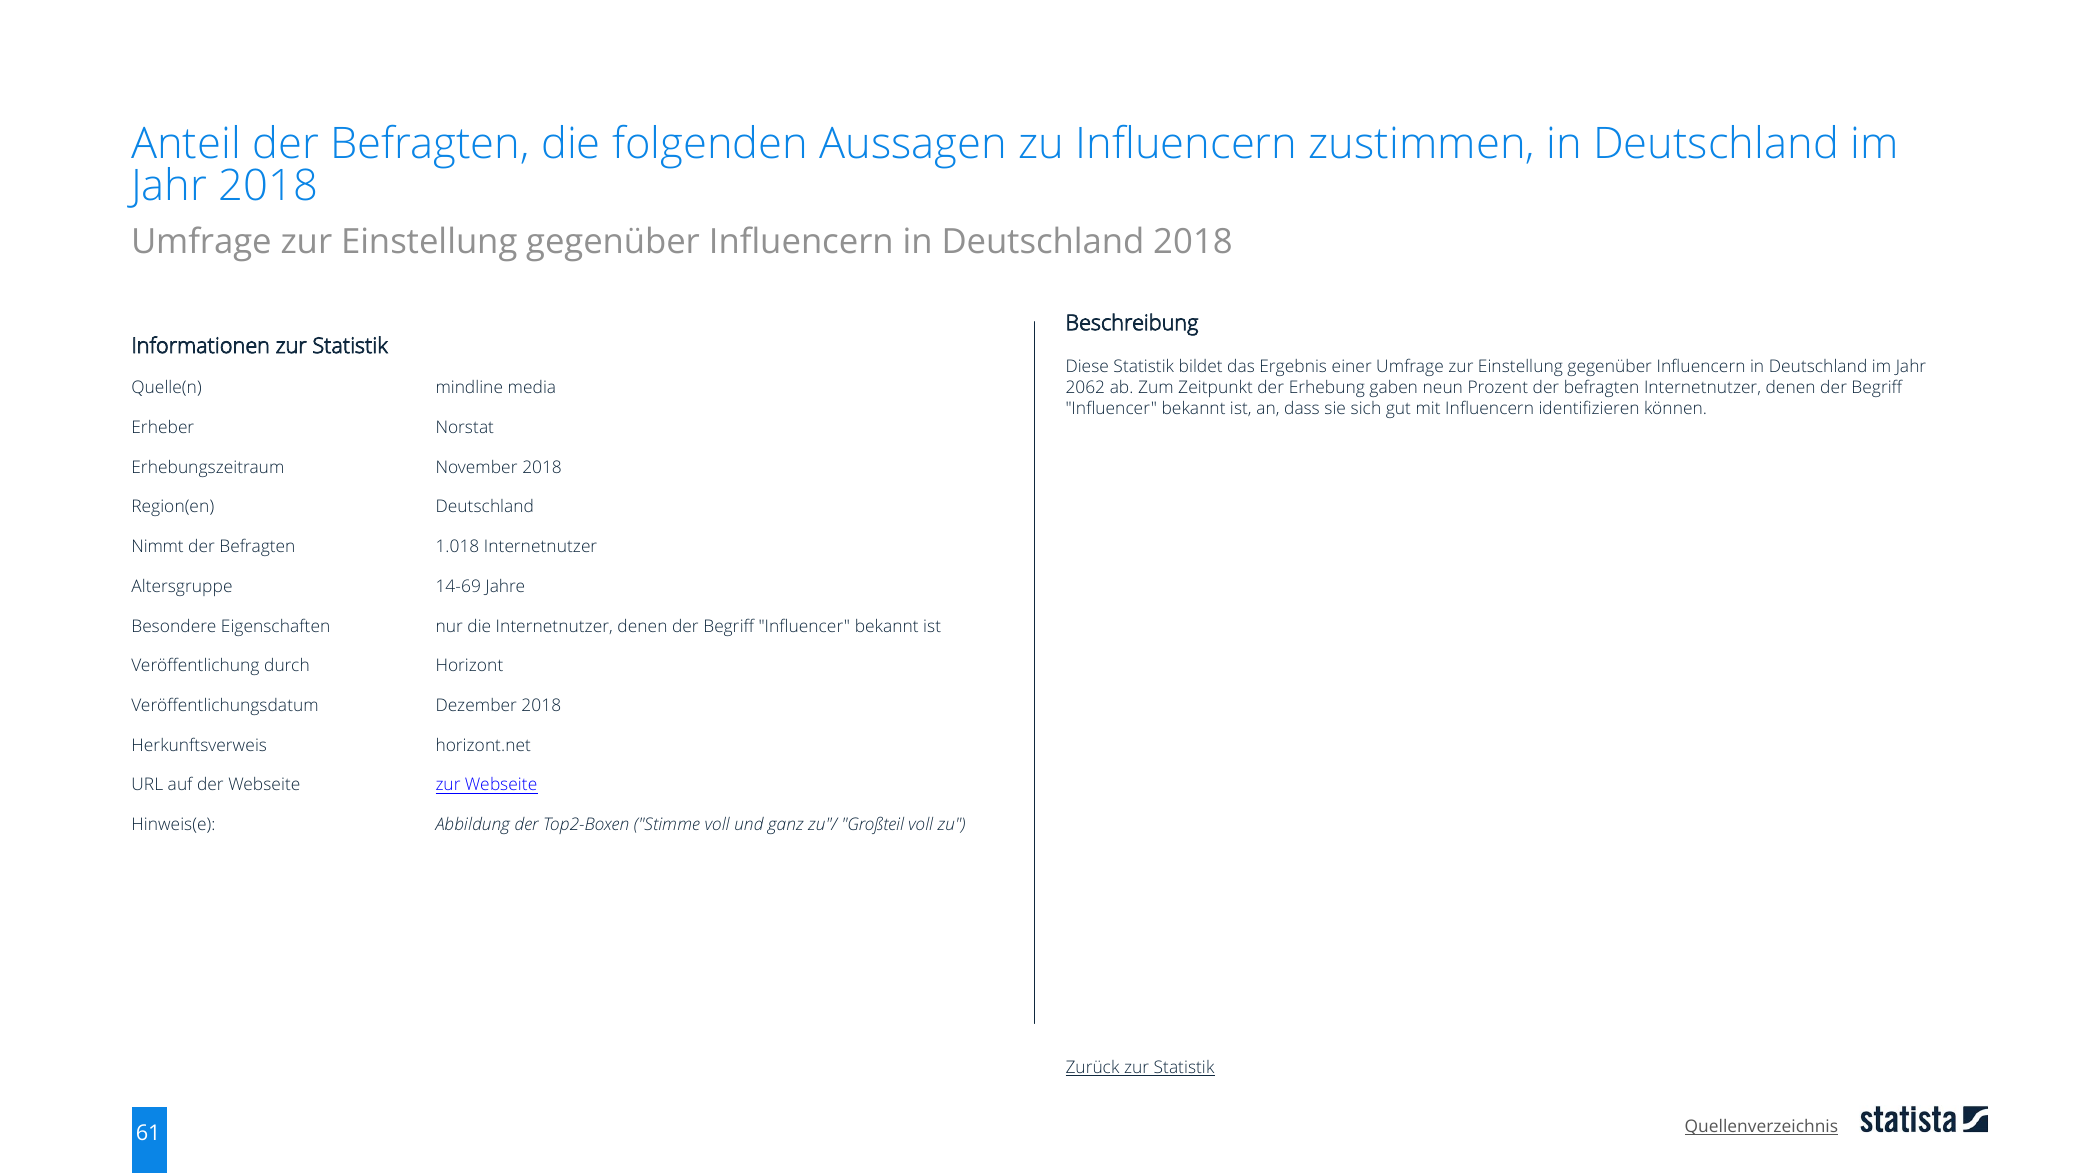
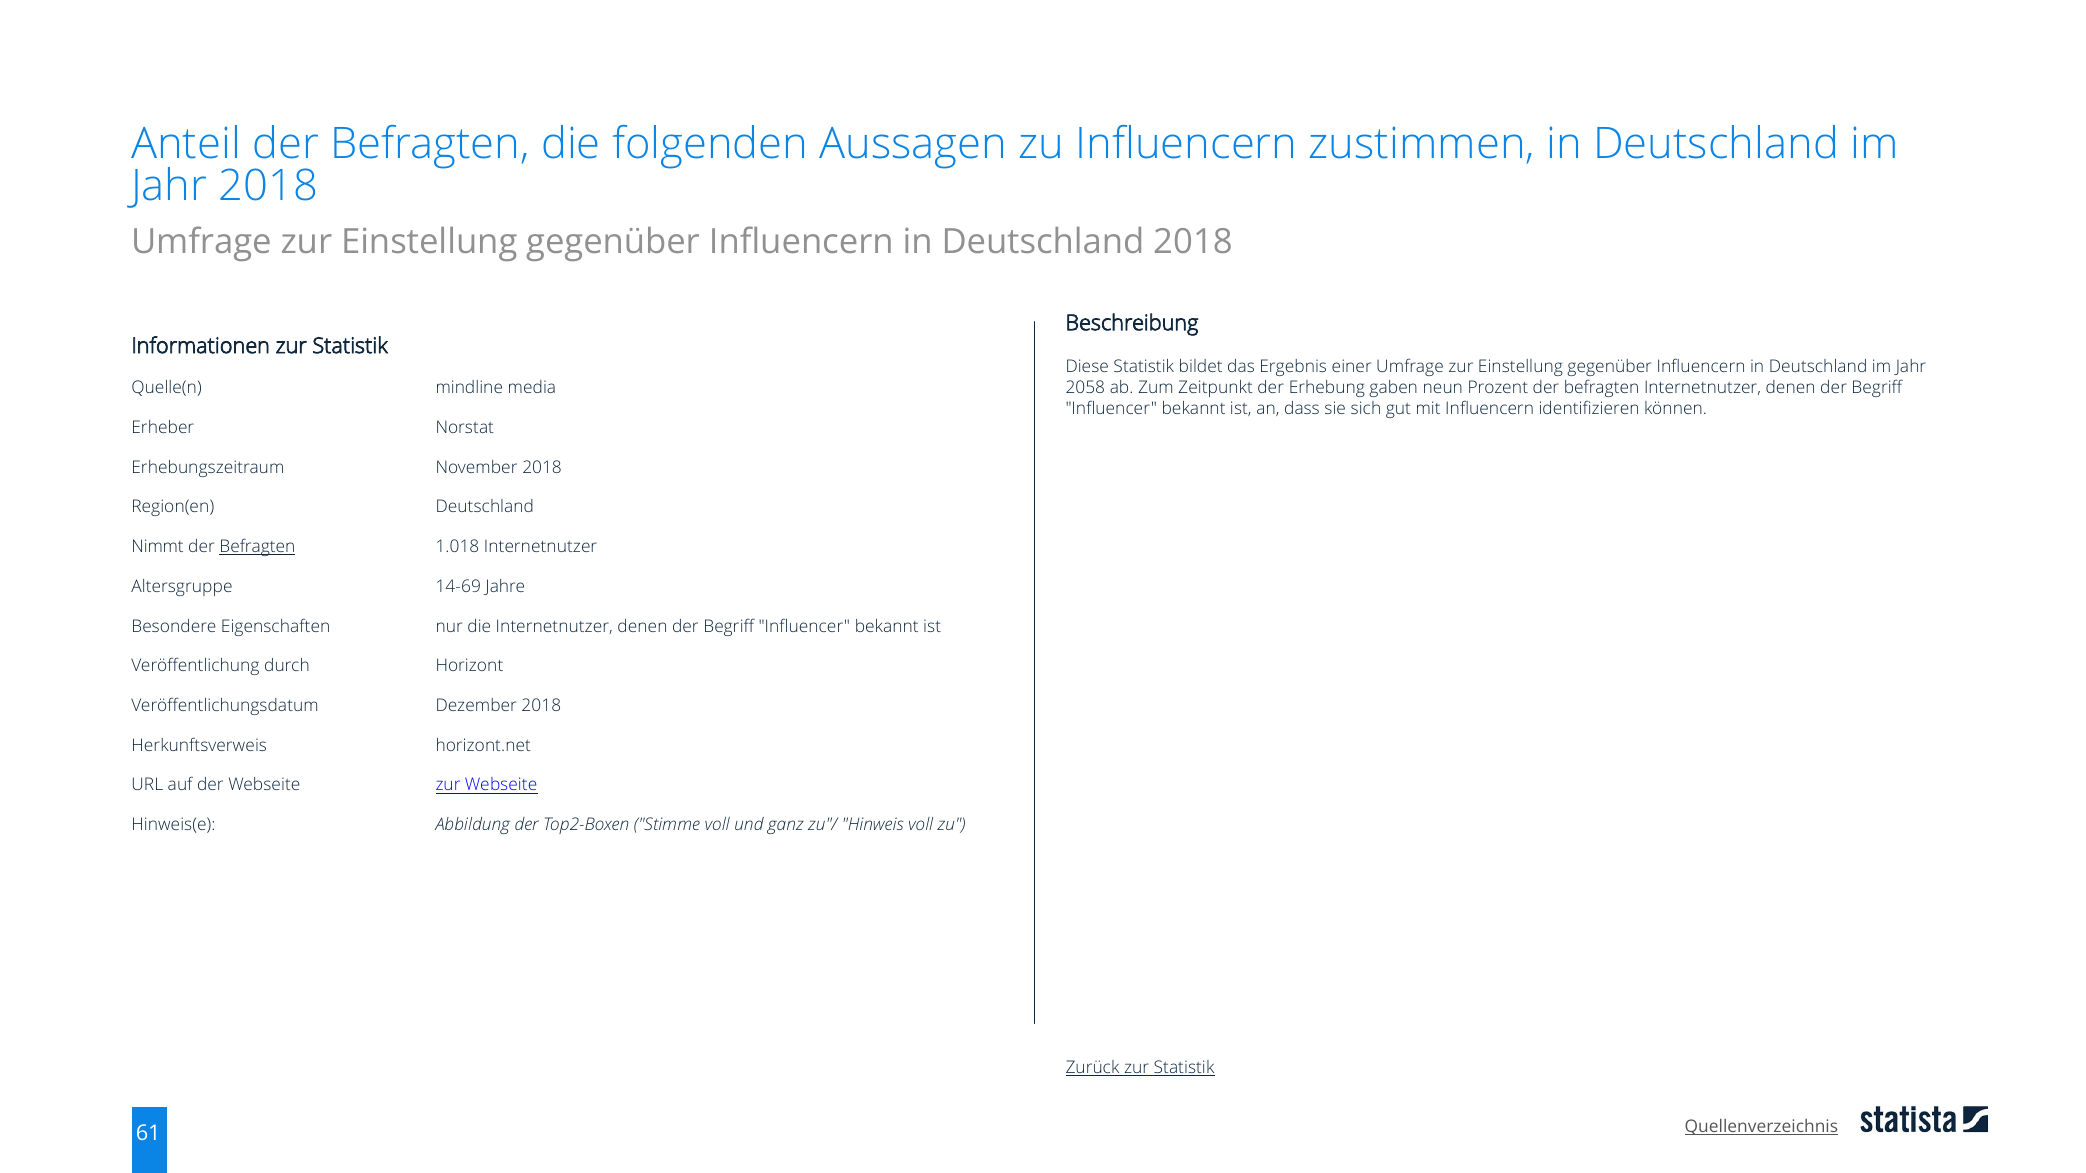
2062: 2062 -> 2058 (1085, 388)
Befragten underline: none -> present (257, 547)
Großteil: Großteil -> Hinweis (873, 825)
